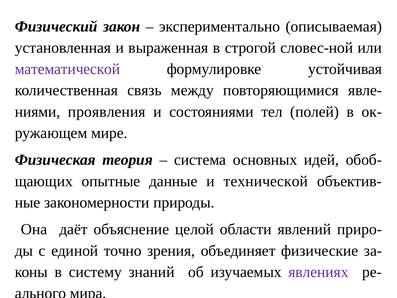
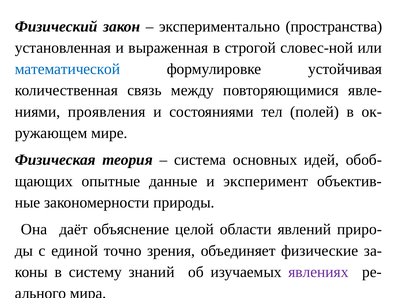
описываемая: описываемая -> пространства (334, 26)
математической colour: purple -> blue (67, 69)
технической: технической -> эксперимент (266, 181)
